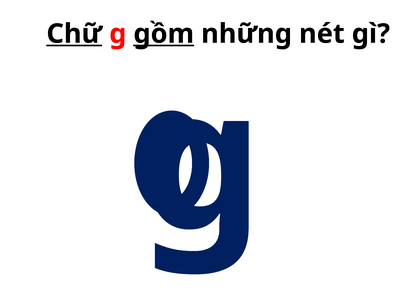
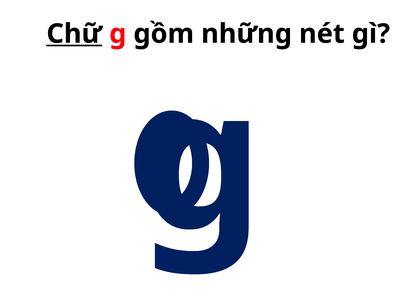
gồm underline: present -> none (164, 34)
